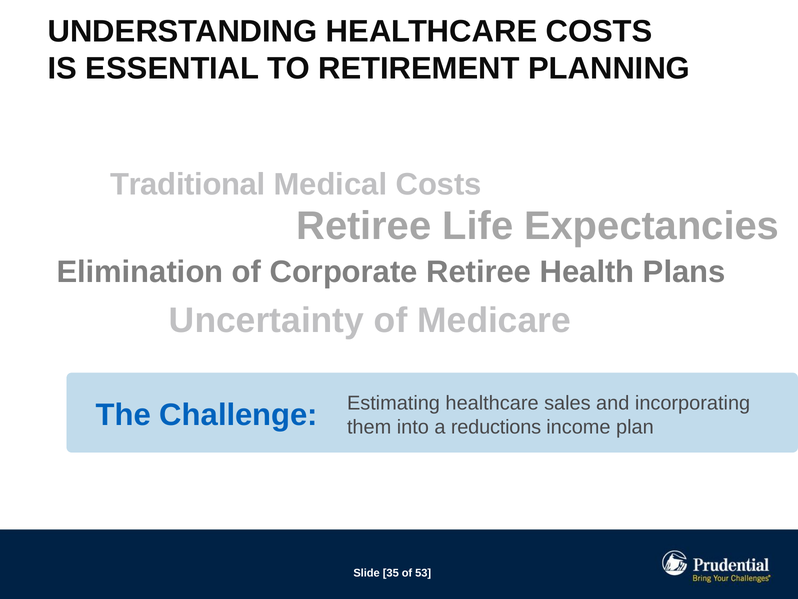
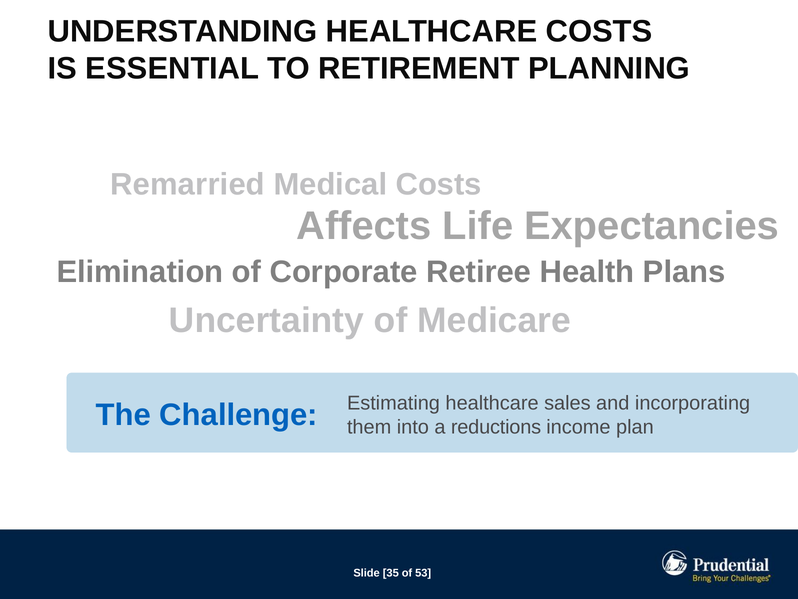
Traditional: Traditional -> Remarried (188, 184)
Retiree: Retiree -> Affects (364, 226)
